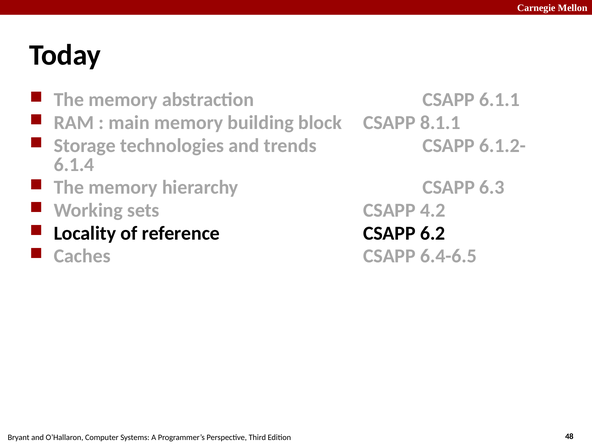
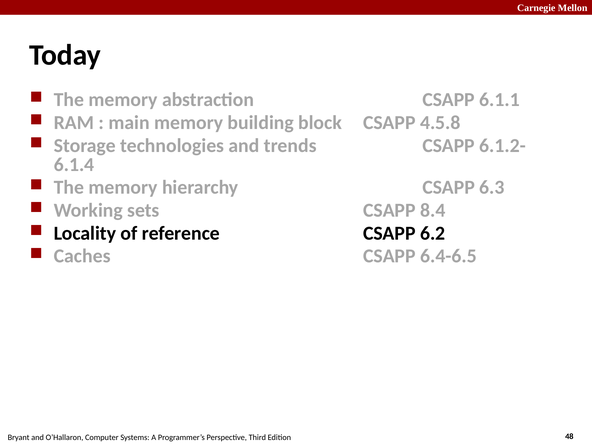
8.1.1: 8.1.1 -> 4.5.8 (440, 123)
4.2: 4.2 -> 8.4 (433, 210)
